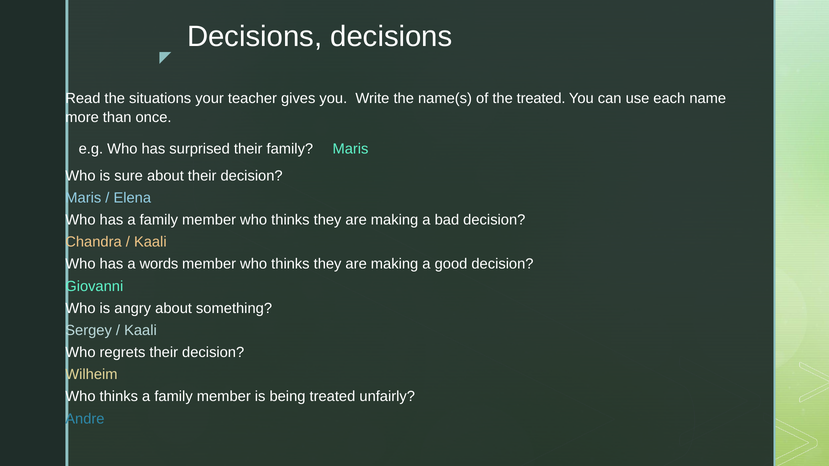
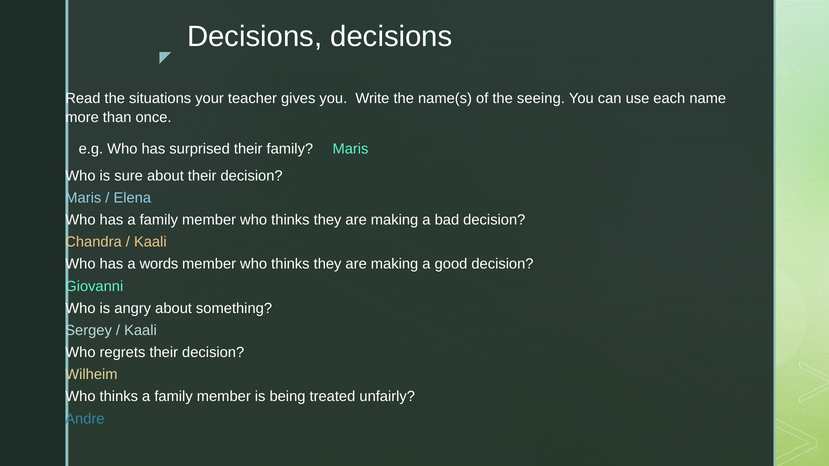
the treated: treated -> seeing (541, 99)
